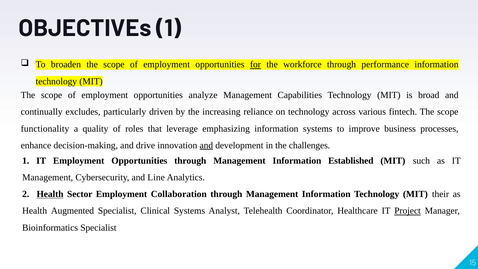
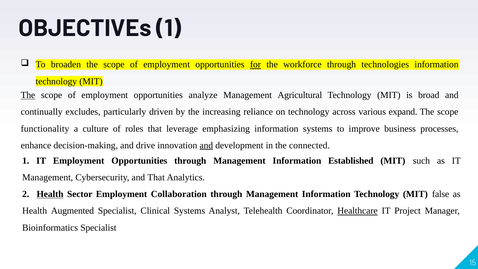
performance: performance -> technologies (385, 65)
The underline: none -> present (28, 95)
Capabilities: Capabilities -> Agricultural (300, 95)
fintech: fintech -> expand (403, 112)
quality: quality -> culture (95, 129)
challenges: challenges -> connected (309, 145)
and Line: Line -> That (156, 177)
their: their -> false (441, 194)
Healthcare underline: none -> present (357, 211)
Project underline: present -> none (408, 211)
